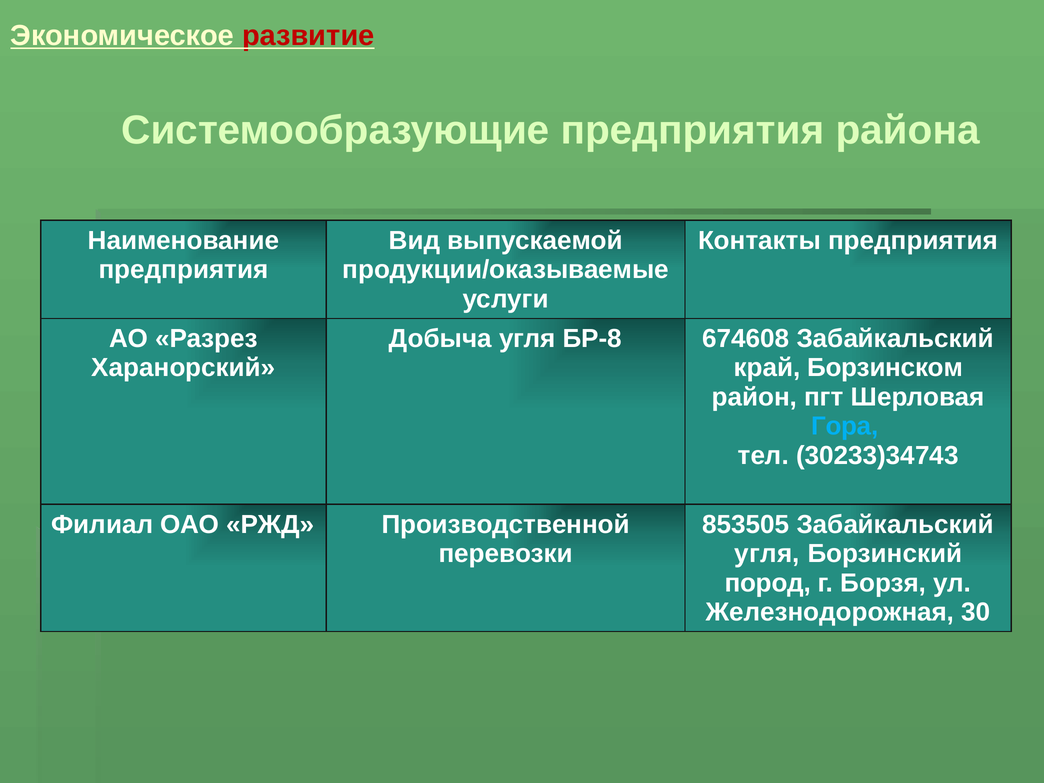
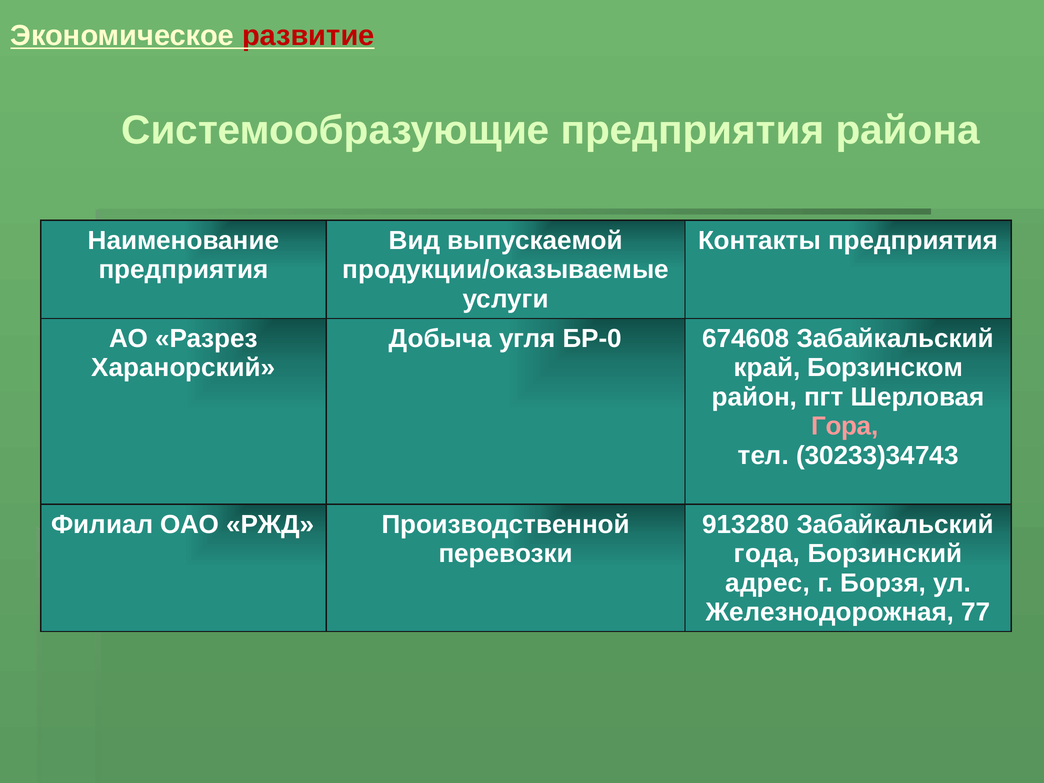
БР-8: БР-8 -> БР-0 (592, 339)
Гора colour: light blue -> pink (845, 426)
853505: 853505 -> 913280 (746, 524)
угля: угля -> года (767, 554)
пород: пород -> адрес (768, 583)
30: 30 -> 77 (976, 612)
